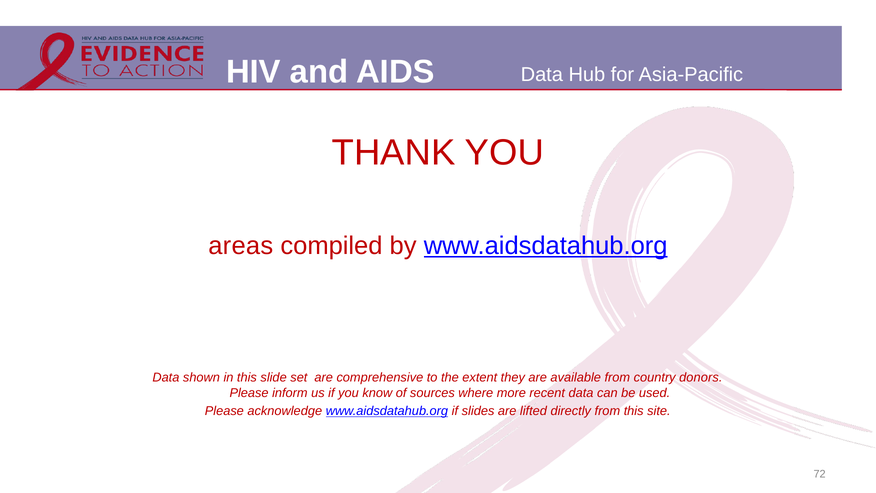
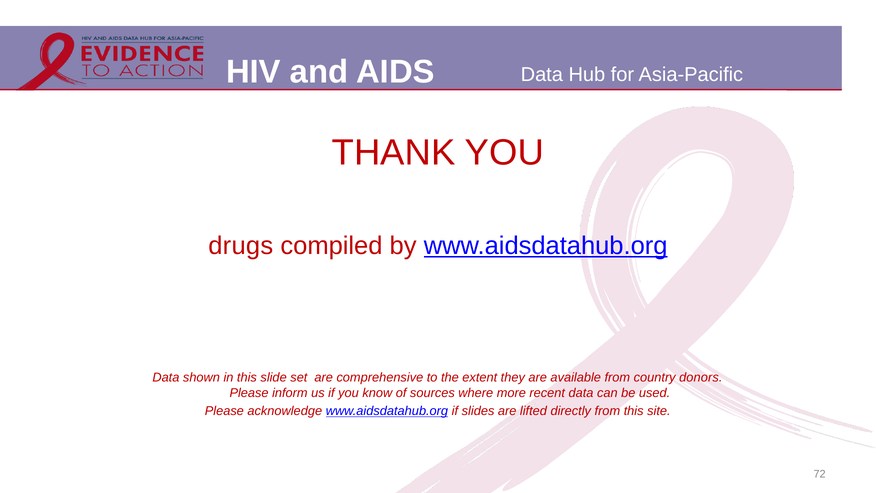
areas: areas -> drugs (241, 245)
